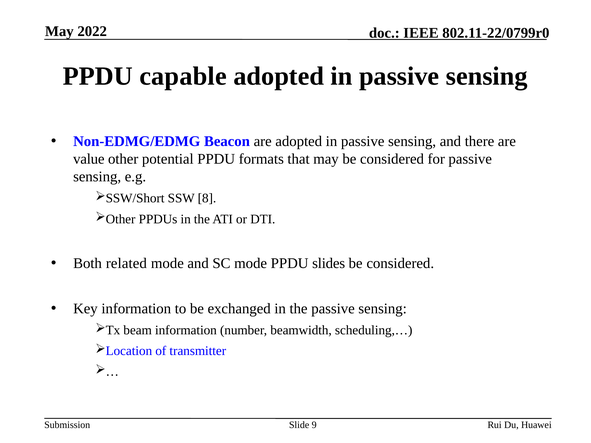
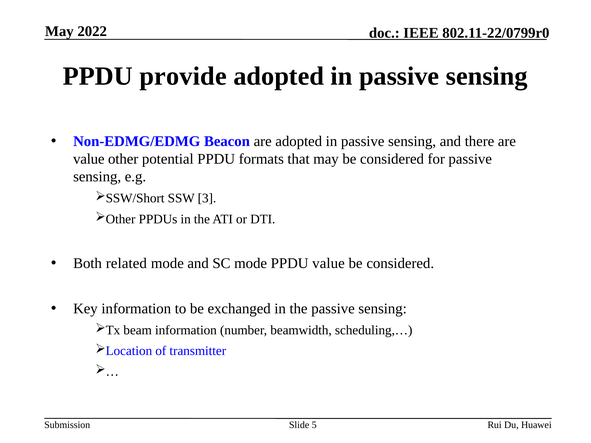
capable: capable -> provide (183, 76)
8: 8 -> 3 (207, 198)
PPDU slides: slides -> value (329, 264)
9: 9 -> 5 (314, 425)
